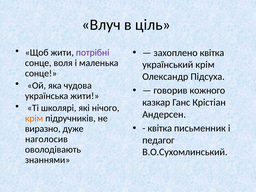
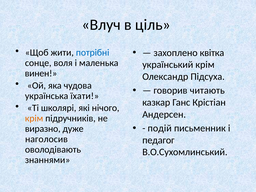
потрібні colour: purple -> blue (93, 53)
сонце: сонце -> винен (41, 73)
кожного: кожного -> читають (207, 90)
українська жити: жити -> їхати (85, 96)
квітка: квітка -> подій (160, 128)
